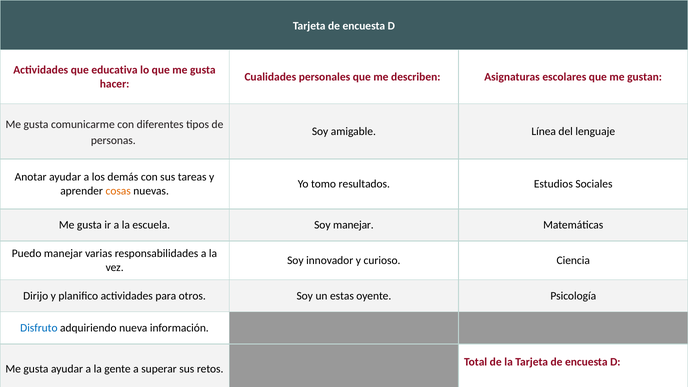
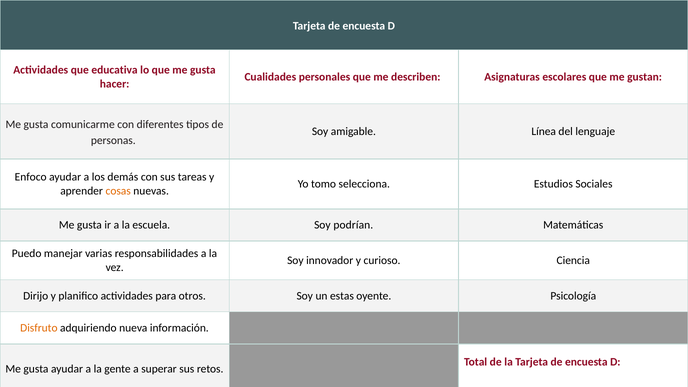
Anotar: Anotar -> Enfoco (31, 177)
resultados: resultados -> selecciona (364, 184)
Soy manejar: manejar -> podrían (353, 225)
Disfruto colour: blue -> orange (39, 328)
